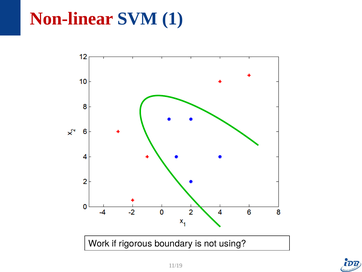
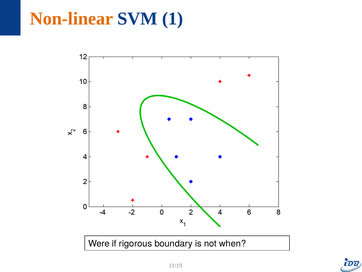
Non-linear colour: red -> orange (71, 19)
Work: Work -> Were (99, 243)
using: using -> when (233, 243)
